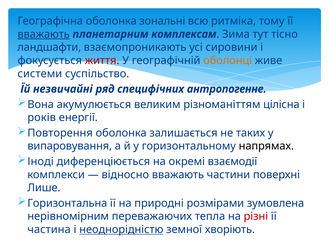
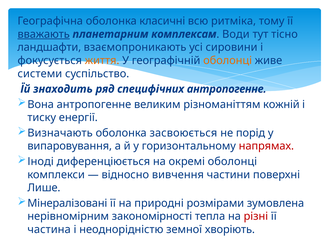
зональні: зональні -> класичні (162, 21)
Зима: Зима -> Води (236, 34)
життя colour: red -> orange (102, 60)
незвичайні: незвичайні -> знаходить (63, 89)
Вона акумулюється: акумулюється -> антропогенне (94, 104)
цілісна: цілісна -> кожній (281, 104)
років: років -> тиску (42, 117)
Повторення: Повторення -> Визначають (60, 133)
залишається: залишається -> засвоюється (183, 133)
таких: таких -> порід (251, 133)
напрямах colour: black -> red (266, 146)
окремі взаємодії: взаємодії -> оболонці (232, 161)
відносно вважають: вважають -> вивчення (178, 174)
Горизонтальна: Горизонтальна -> Мінералізовані (67, 203)
переважаючих: переважаючих -> закономірності (152, 216)
неоднорідністю underline: present -> none (121, 229)
